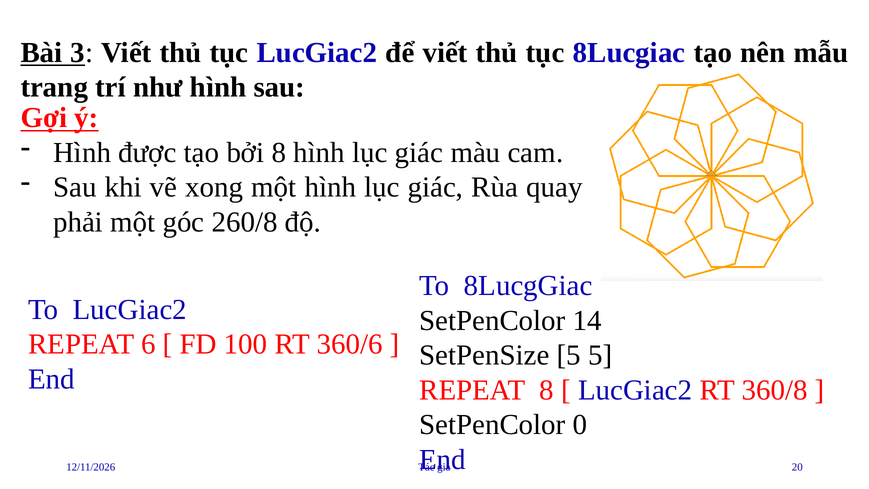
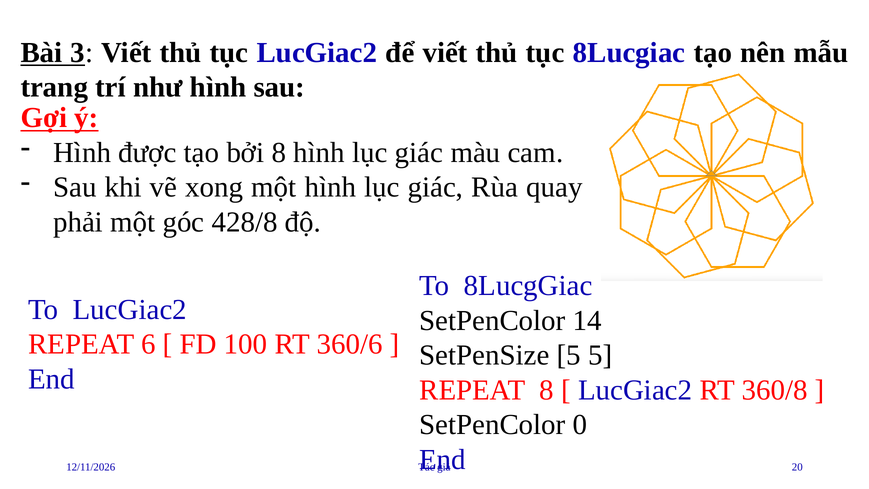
260/8: 260/8 -> 428/8 (245, 222)
